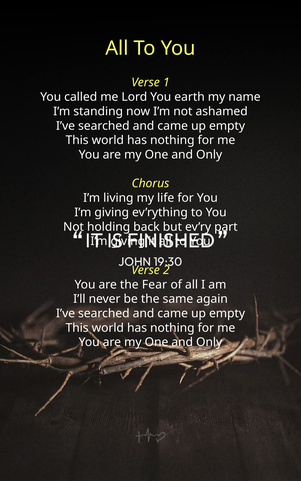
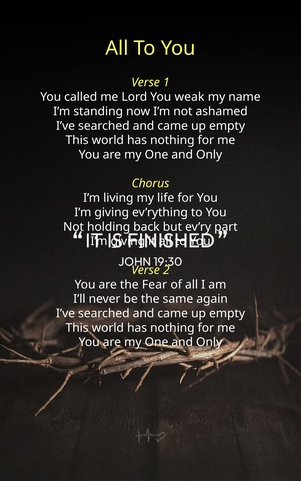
earth: earth -> weak (190, 97)
